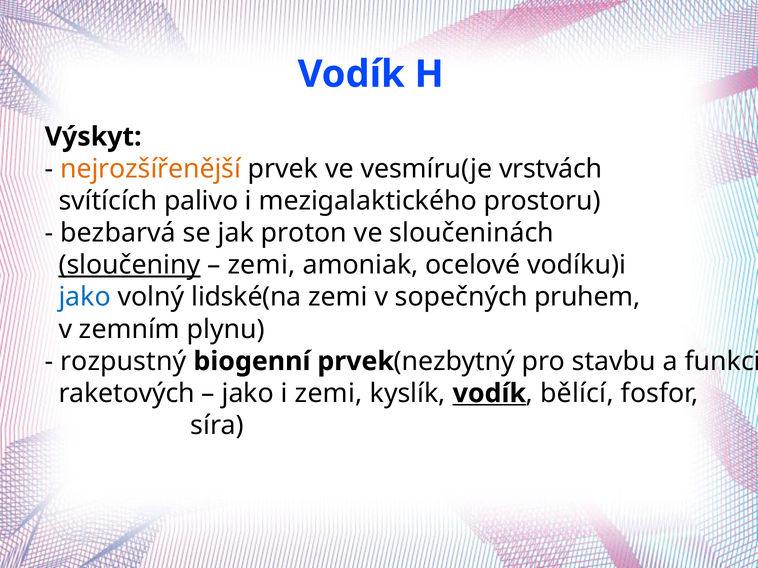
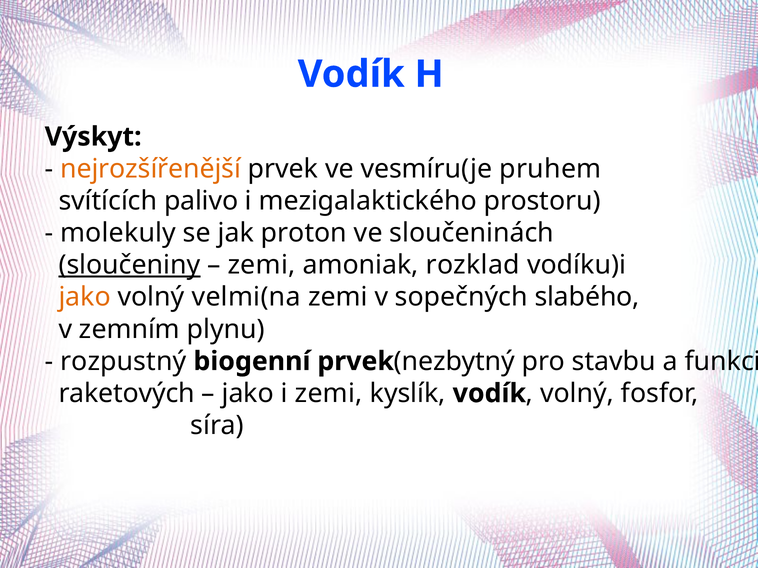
vrstvách: vrstvách -> pruhem (550, 169)
bezbarvá: bezbarvá -> molekuly (118, 233)
ocelové: ocelové -> rozklad (473, 265)
jako colour: blue -> orange (85, 297)
lidské(na: lidské(na -> velmi(na (246, 297)
pruhem: pruhem -> slabého (587, 297)
vodík underline: present -> none (489, 394)
bělící: bělící -> volný (577, 394)
